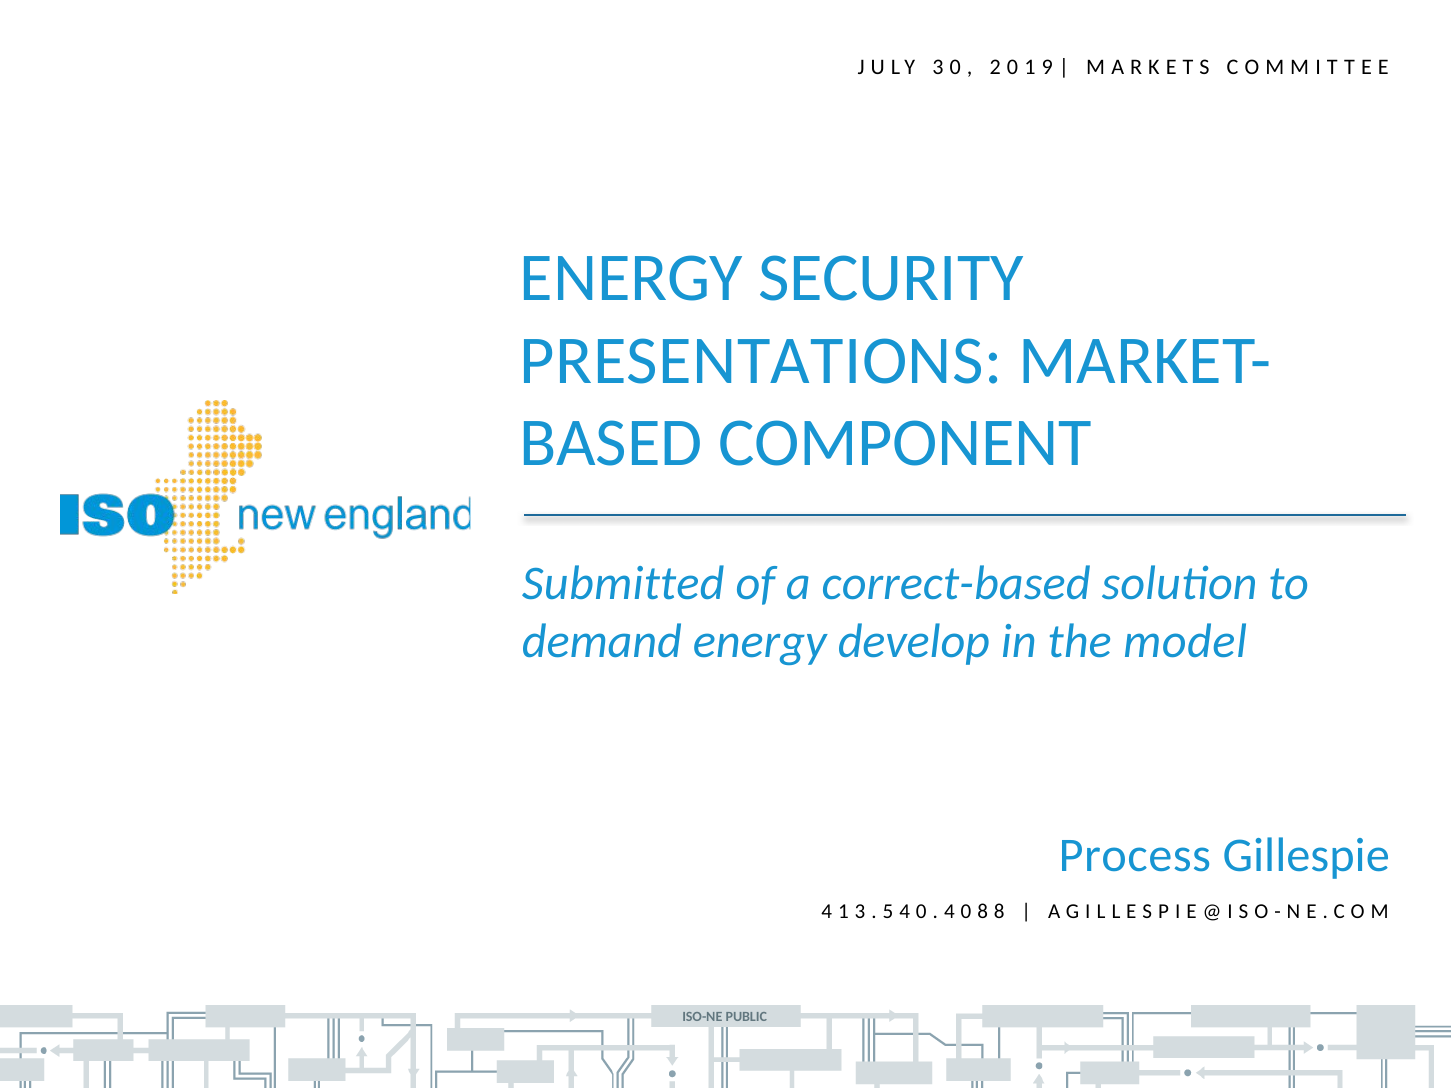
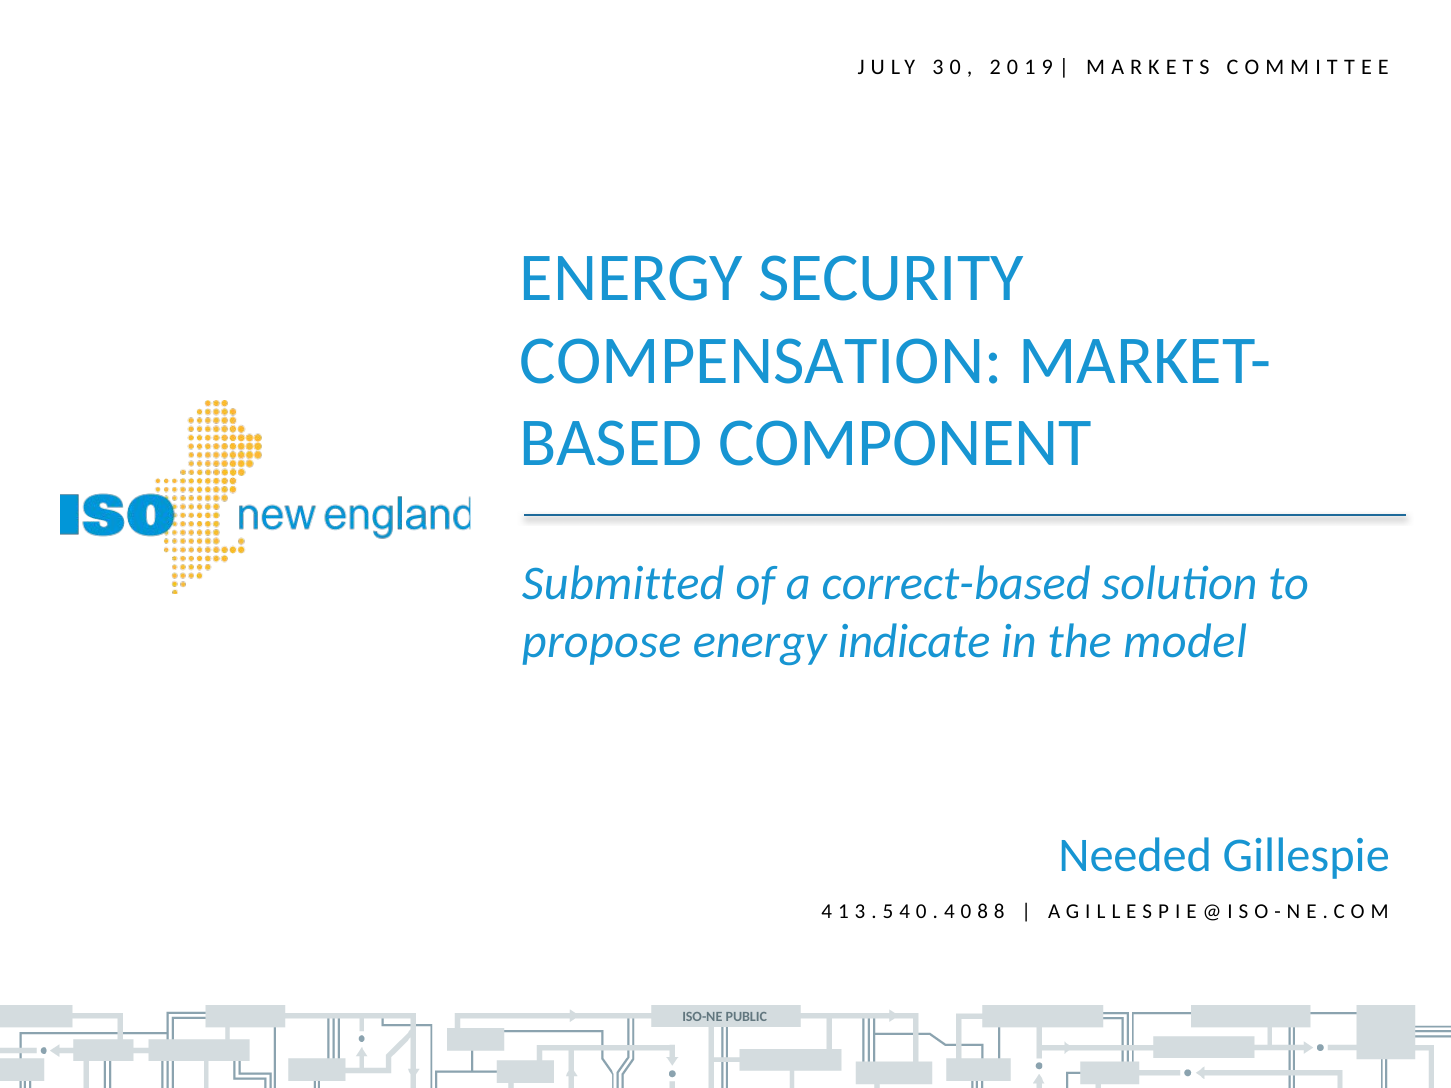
PRESENTATIONS: PRESENTATIONS -> COMPENSATION (761, 361)
demand: demand -> propose (602, 642)
develop: develop -> indicate (914, 642)
Process: Process -> Needed (1135, 856)
